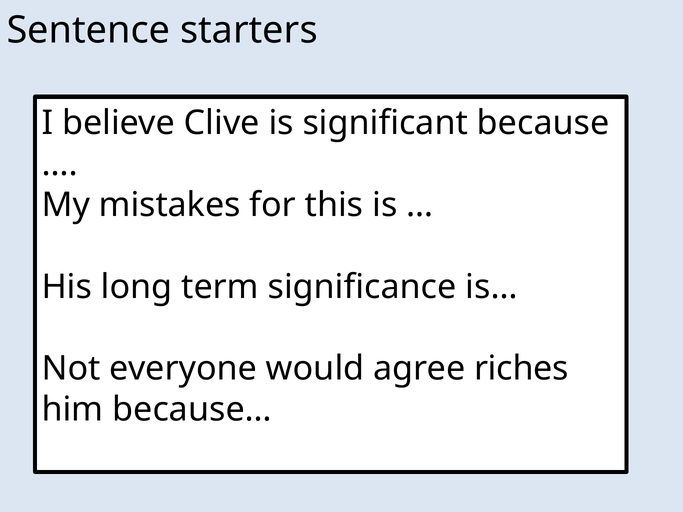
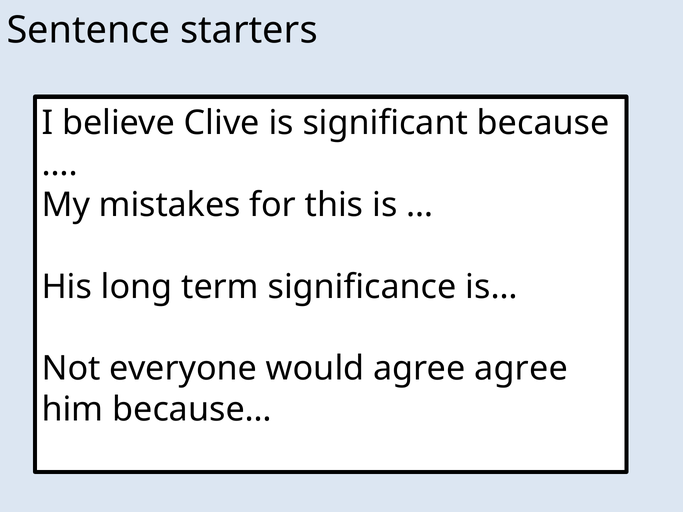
agree riches: riches -> agree (521, 369)
